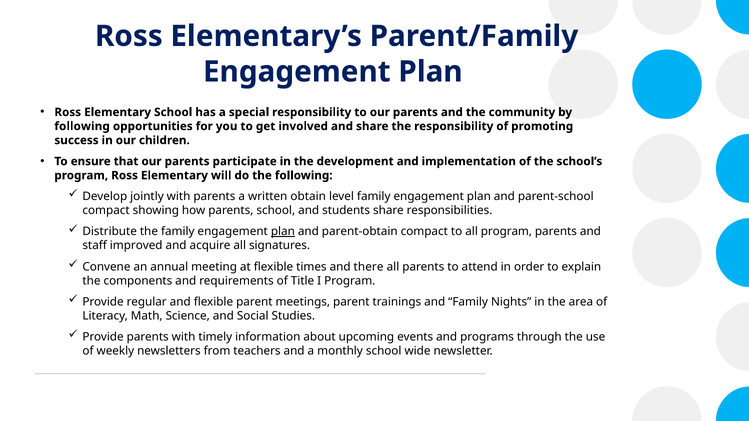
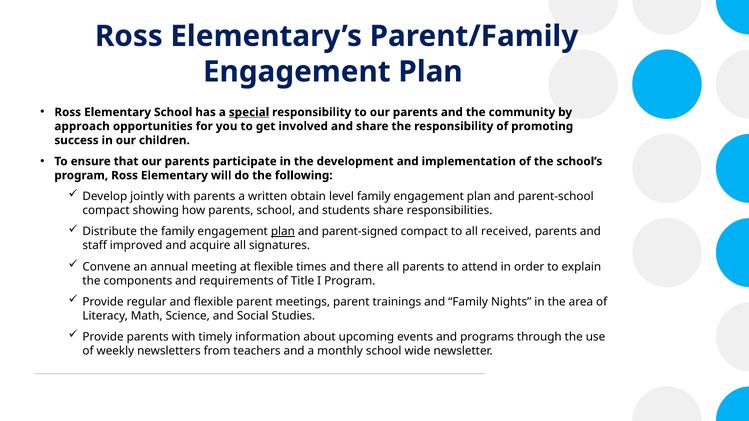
special underline: none -> present (249, 112)
following: following -> approach (82, 126)
parent-obtain: parent-obtain -> parent-signed (360, 232)
all program: program -> received (506, 232)
